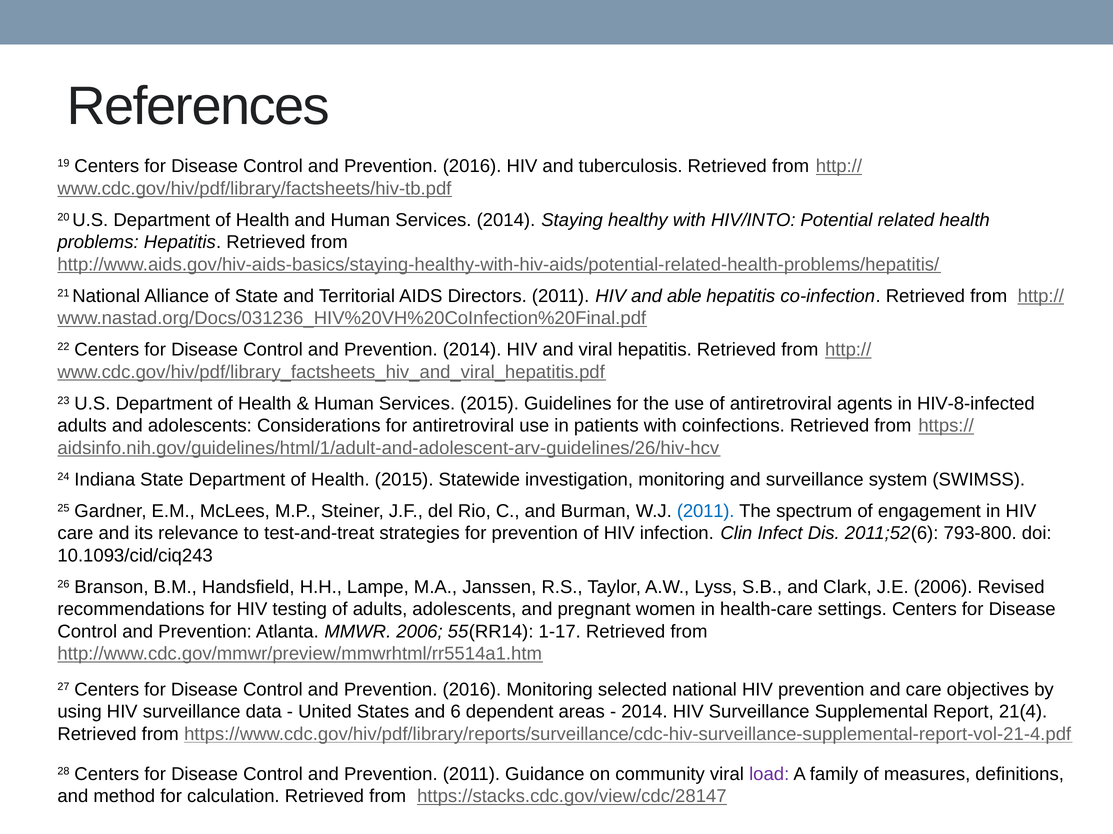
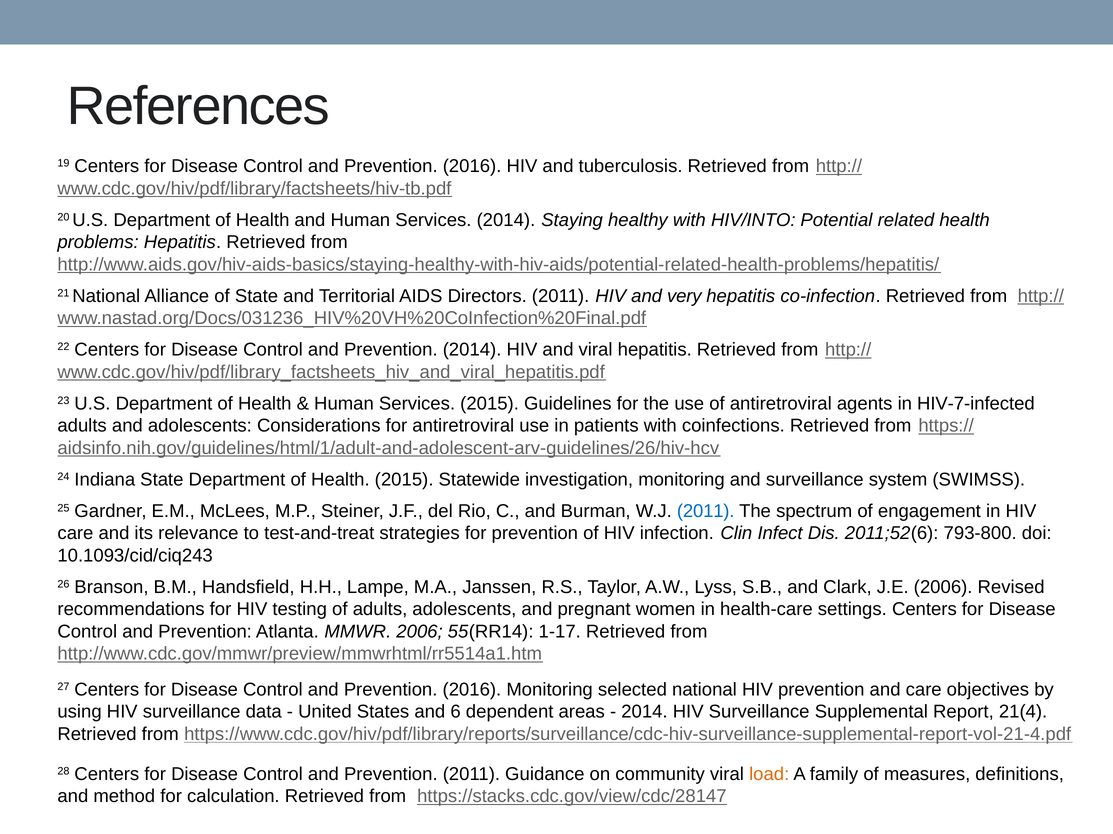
able: able -> very (684, 296)
HIV-8-infected: HIV-8-infected -> HIV-7-infected (976, 404)
load colour: purple -> orange (769, 775)
